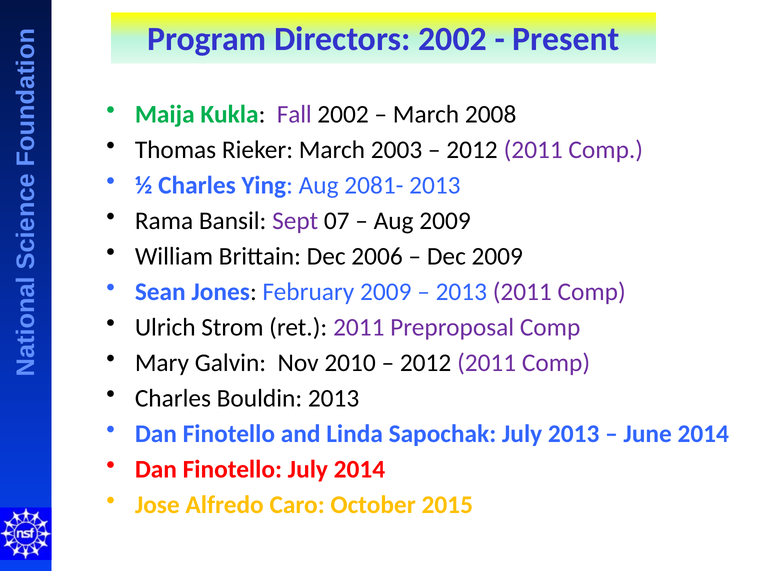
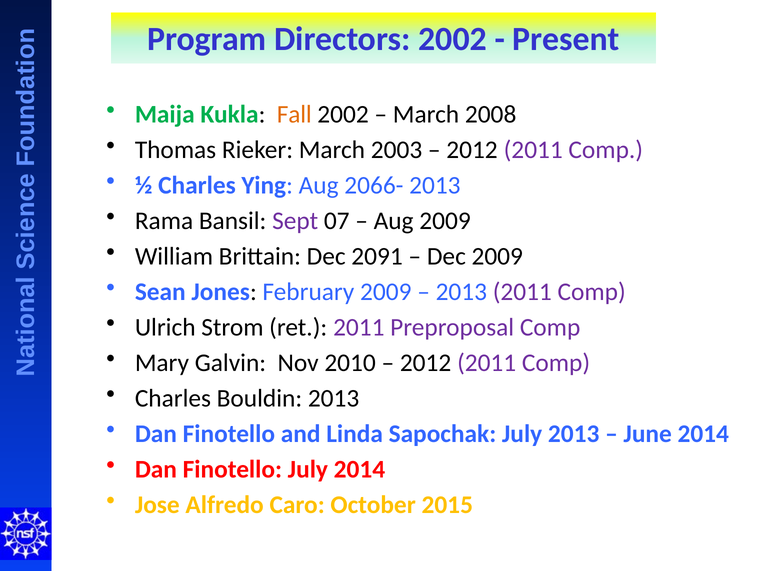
Fall colour: purple -> orange (294, 114)
2081-: 2081- -> 2066- (374, 185)
2006: 2006 -> 2091 (377, 256)
